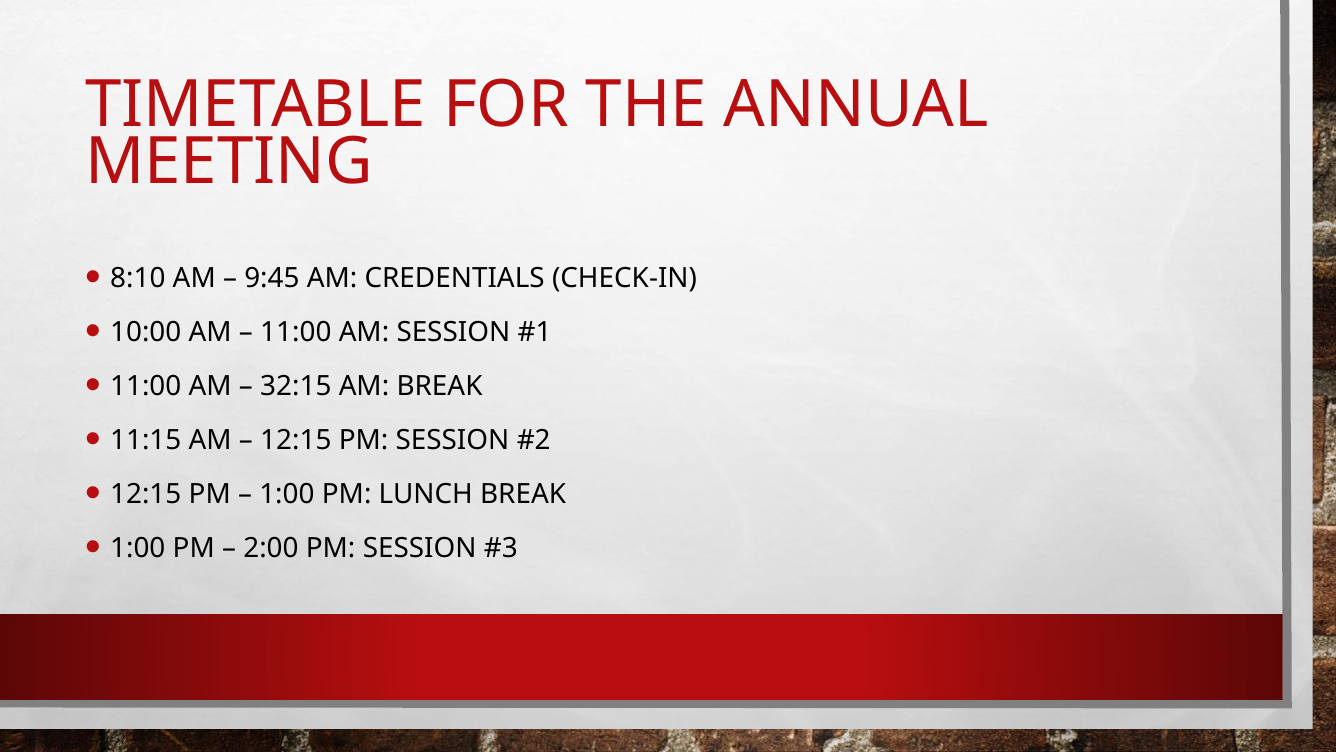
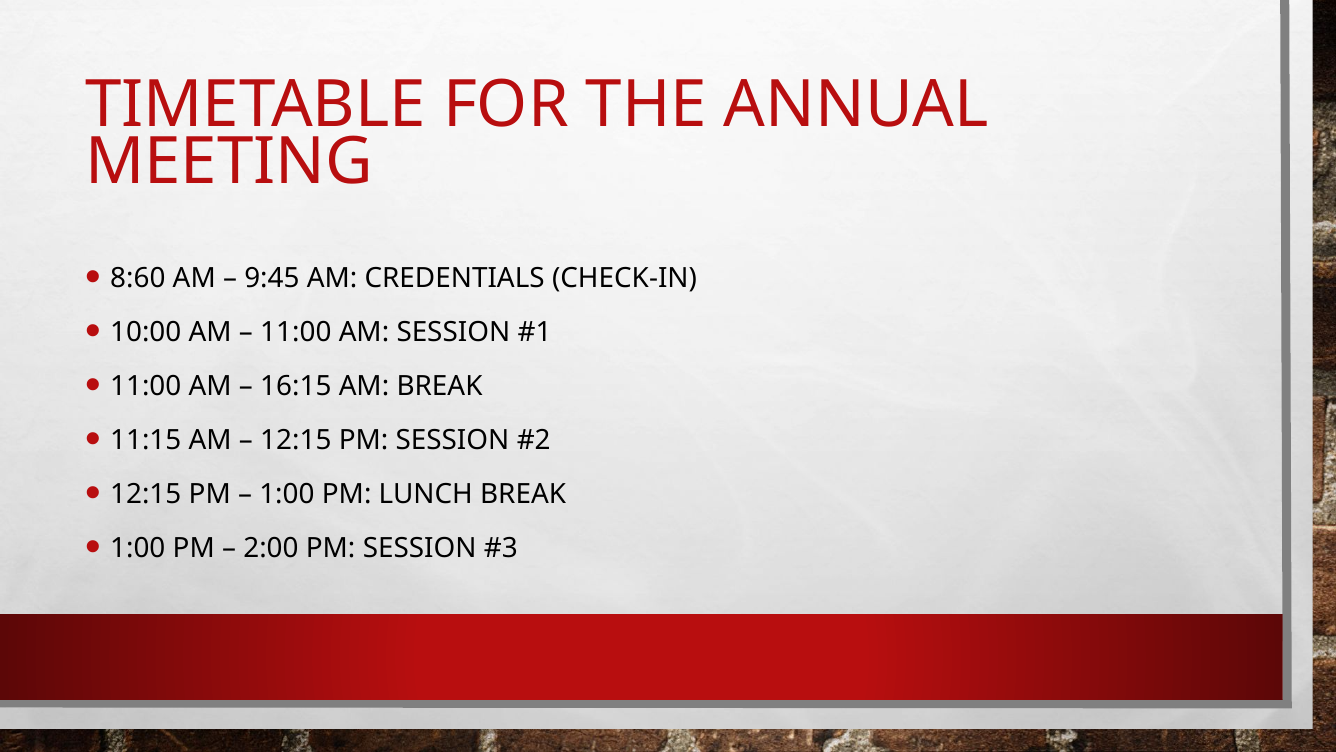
8:10: 8:10 -> 8:60 (138, 278)
32:15: 32:15 -> 16:15 (296, 386)
